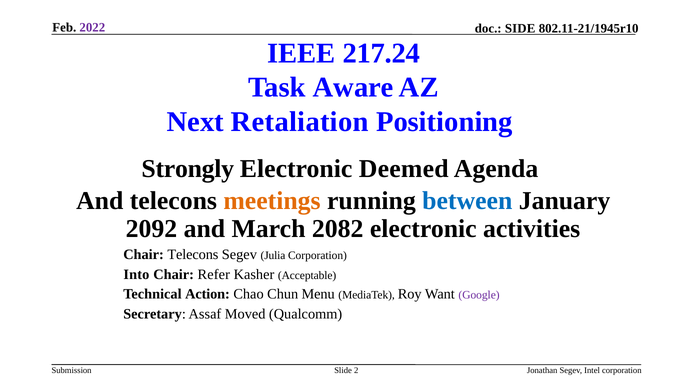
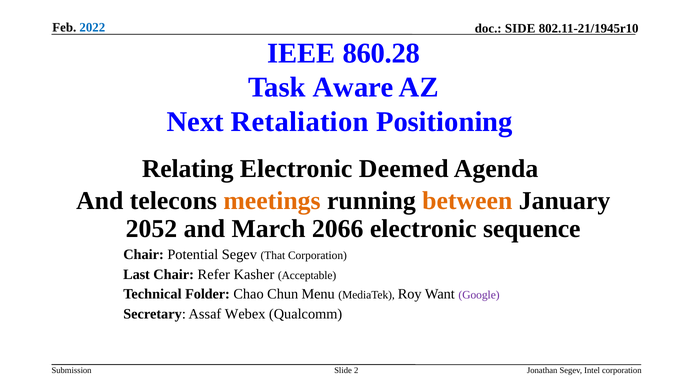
2022 colour: purple -> blue (92, 27)
217.24: 217.24 -> 860.28 (381, 53)
Strongly: Strongly -> Relating (188, 169)
between colour: blue -> orange (467, 201)
2092: 2092 -> 2052 (151, 229)
2082: 2082 -> 2066 (338, 229)
activities: activities -> sequence (532, 229)
Chair Telecons: Telecons -> Potential (193, 255)
Julia: Julia -> That (273, 256)
Into: Into -> Last (137, 275)
Action: Action -> Folder (208, 295)
Moved: Moved -> Webex (245, 314)
